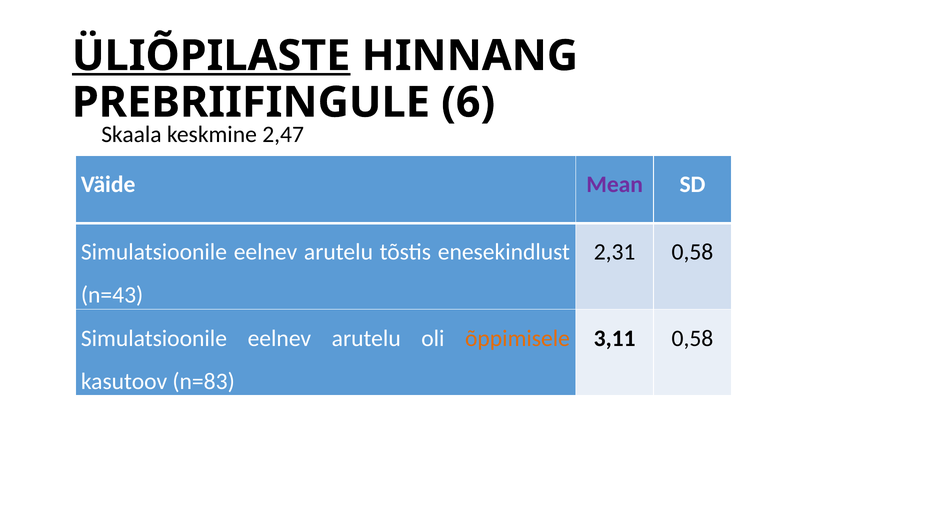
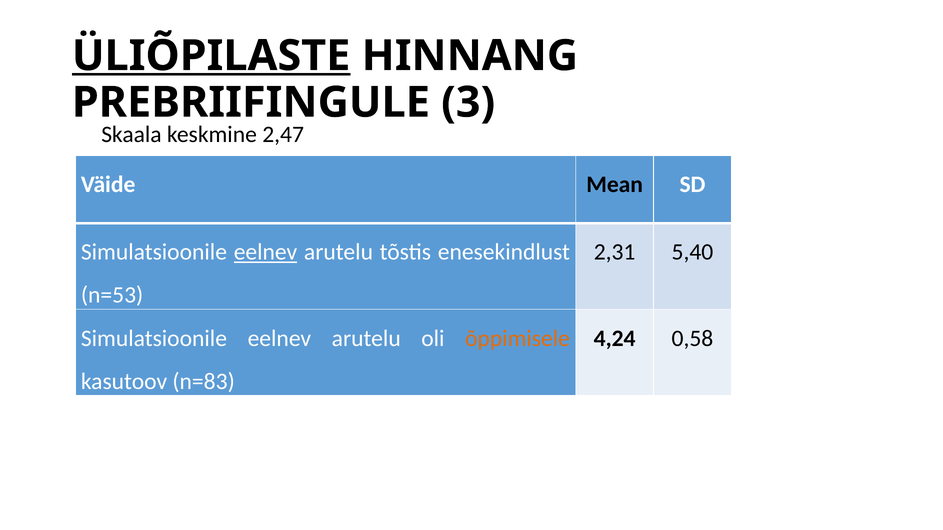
6: 6 -> 3 (468, 103)
Mean colour: purple -> black (615, 185)
eelnev underline: none -> present (265, 252)
2,31 0,58: 0,58 -> 5,40 (692, 252)
n=43: n=43 -> n=53 (112, 295)
3,11: 3,11 -> 4,24 (615, 339)
